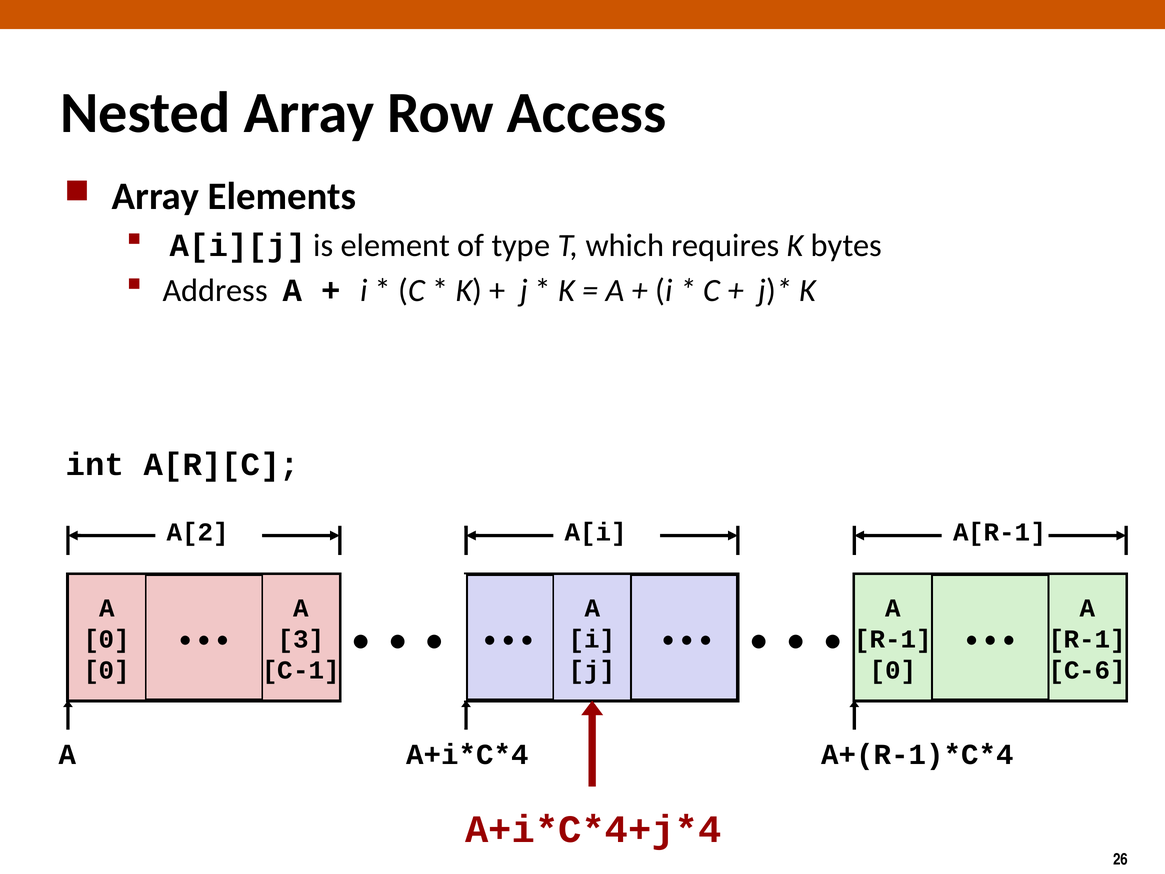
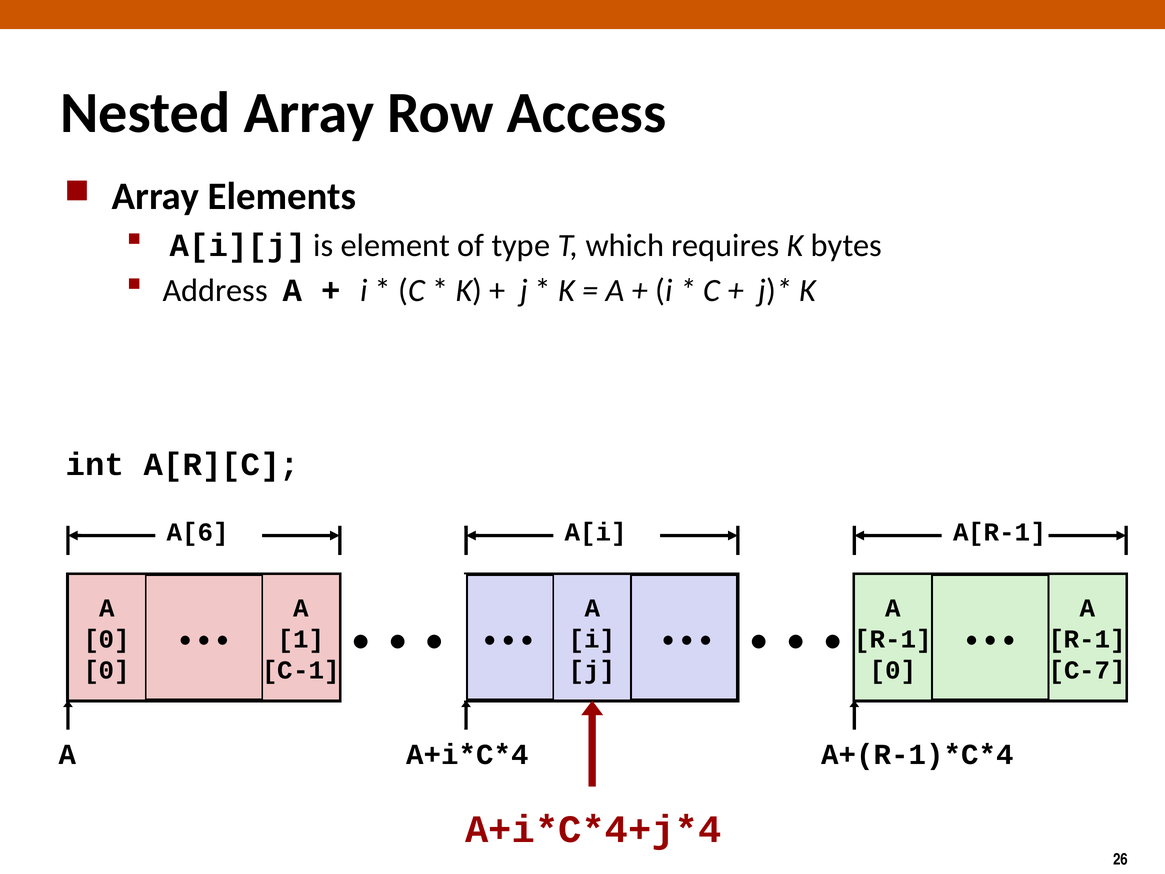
A[2: A[2 -> A[6 (198, 532)
3: 3 -> 1 (301, 639)
C-6: C-6 -> C-7 (1087, 670)
